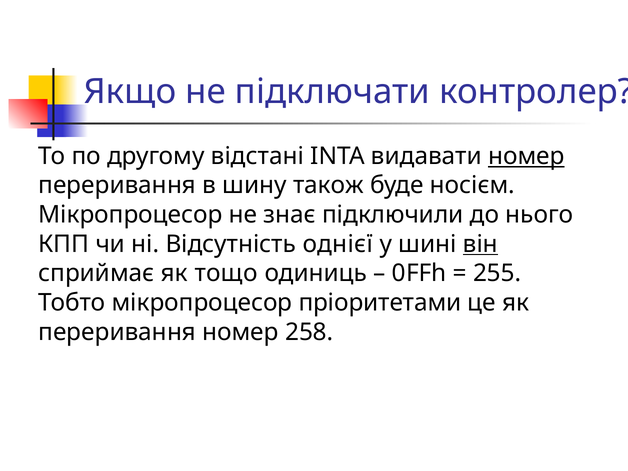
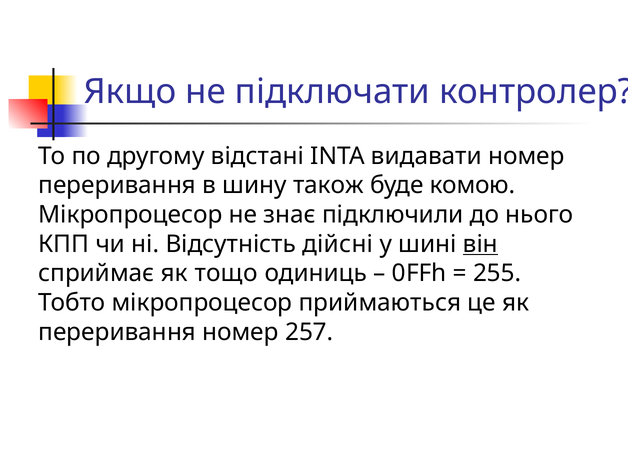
номер underline: present -> none (526, 156)
носієм: носієм -> комою (472, 185)
однієї: однієї -> дійсні (338, 244)
пріоритетами: пріоритетами -> приймаються (380, 303)
258: 258 -> 257 (309, 332)
